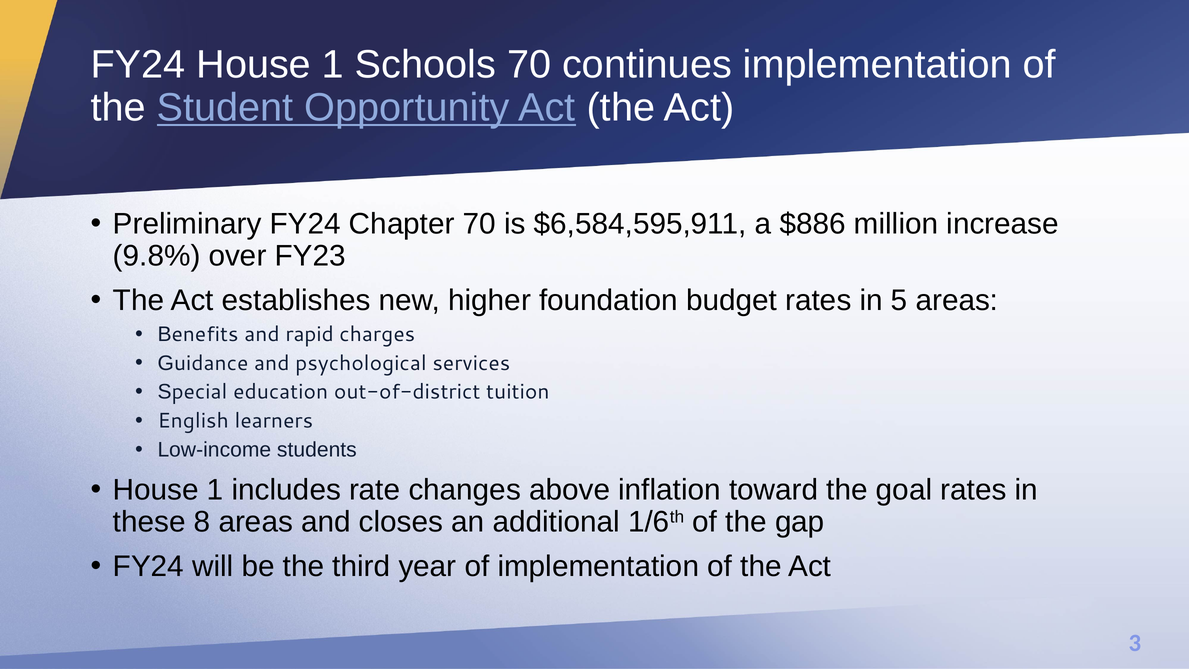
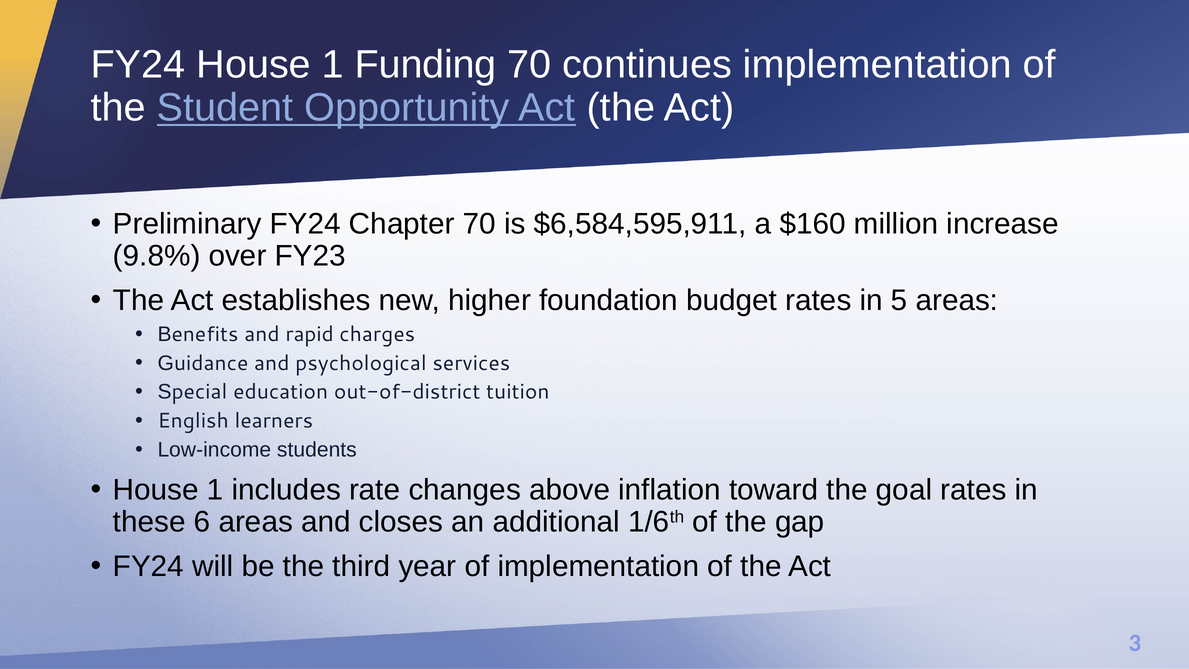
Schools: Schools -> Funding (426, 65)
$886: $886 -> $160 (813, 224)
8: 8 -> 6 (202, 522)
